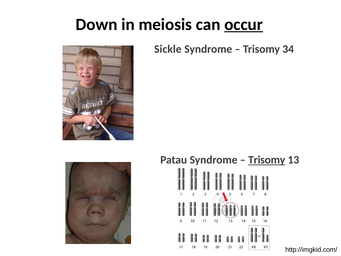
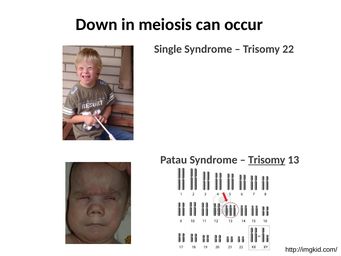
occur underline: present -> none (244, 24)
Sickle: Sickle -> Single (168, 49)
34: 34 -> 22 (288, 49)
